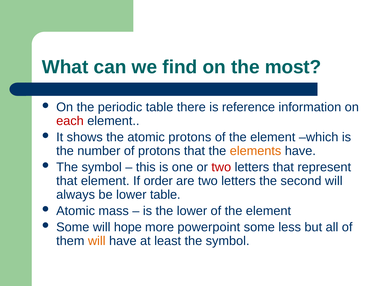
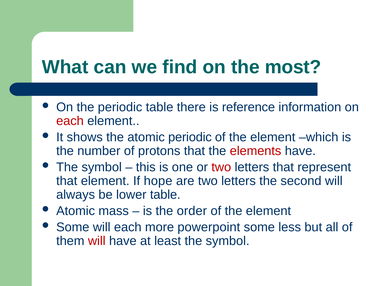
atomic protons: protons -> periodic (190, 137)
elements colour: orange -> red (256, 151)
order: order -> hope (158, 181)
the lower: lower -> order (192, 211)
will hope: hope -> each (128, 227)
will colour: orange -> red (97, 241)
